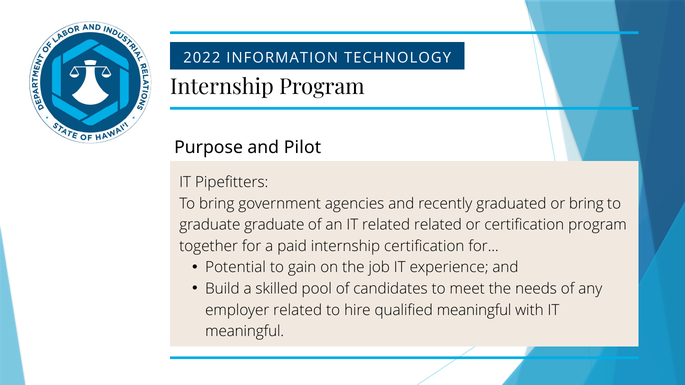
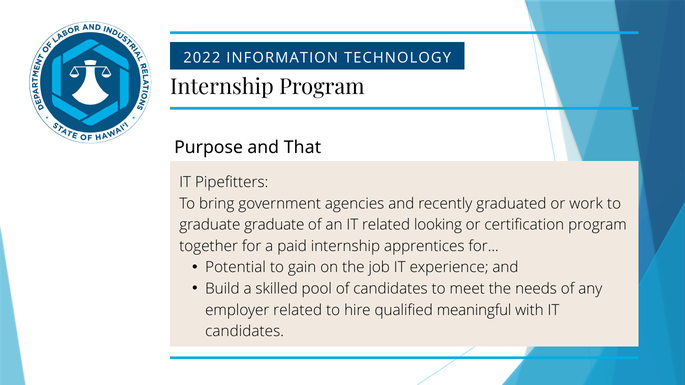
Pilot: Pilot -> That (302, 147)
or bring: bring -> work (586, 204)
related related: related -> looking (438, 225)
internship certification: certification -> apprentices (424, 246)
meaningful: meaningful -> candidates (245, 332)
